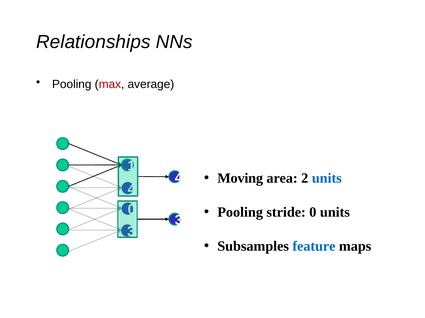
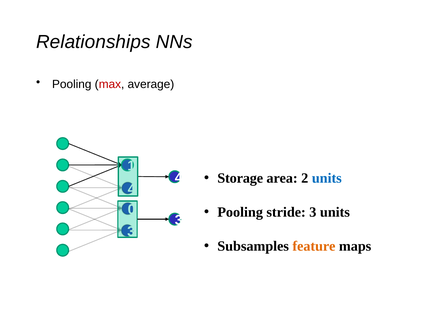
Moving: Moving -> Storage (240, 179)
stride 0: 0 -> 3 (313, 213)
feature colour: blue -> orange (314, 247)
